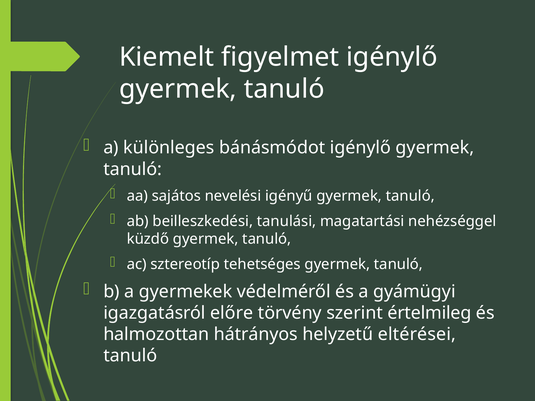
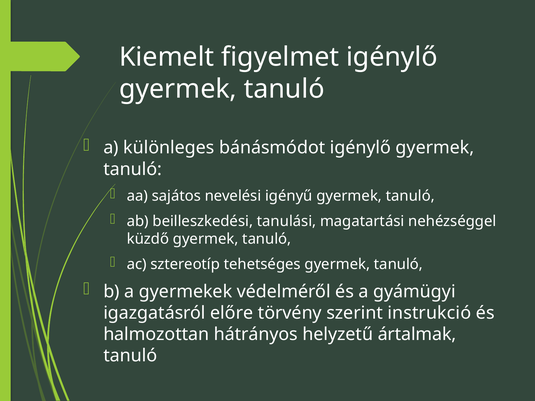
értelmileg: értelmileg -> instrukció (429, 313)
eltérései: eltérései -> ártalmak (417, 335)
